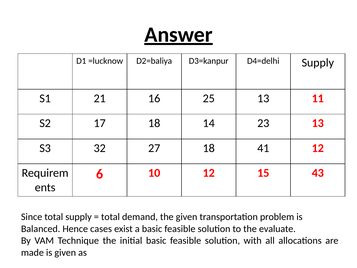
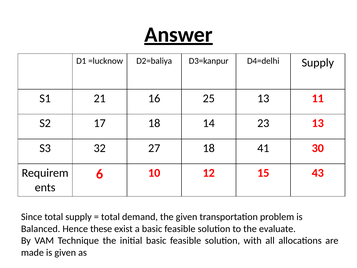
41 12: 12 -> 30 (318, 148)
cases: cases -> these (101, 229)
